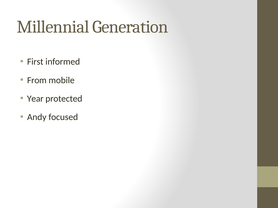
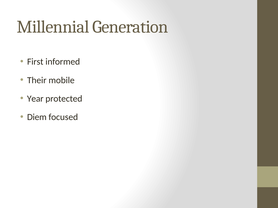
From: From -> Their (37, 80)
Andy: Andy -> Diem (37, 117)
